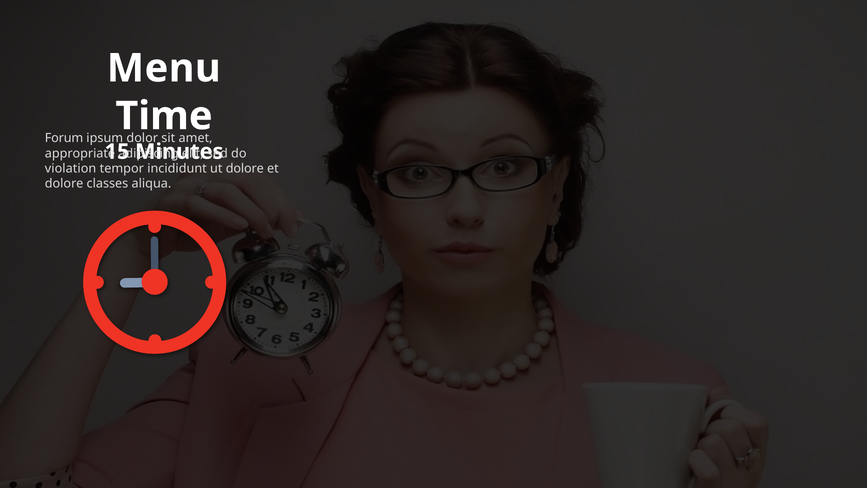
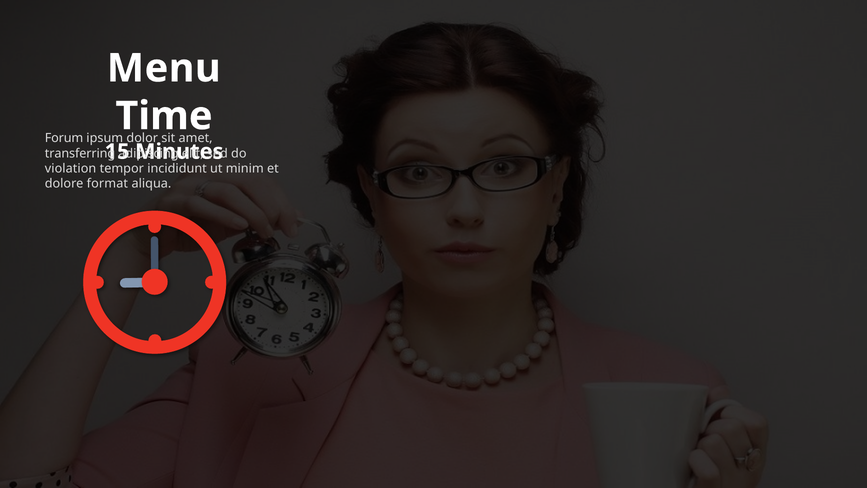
appropriate: appropriate -> transferring (80, 153)
dolore: dolore -> minim (245, 168)
classes: classes -> format (107, 184)
